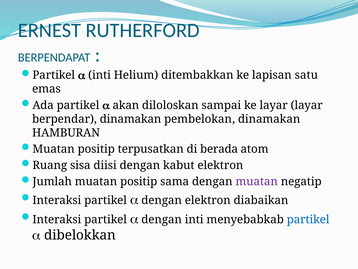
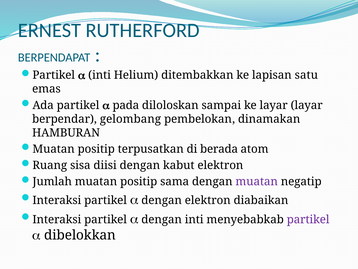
akan: akan -> pada (126, 105)
berpendar dinamakan: dinamakan -> gelombang (130, 119)
partikel colour: blue -> purple (308, 219)
